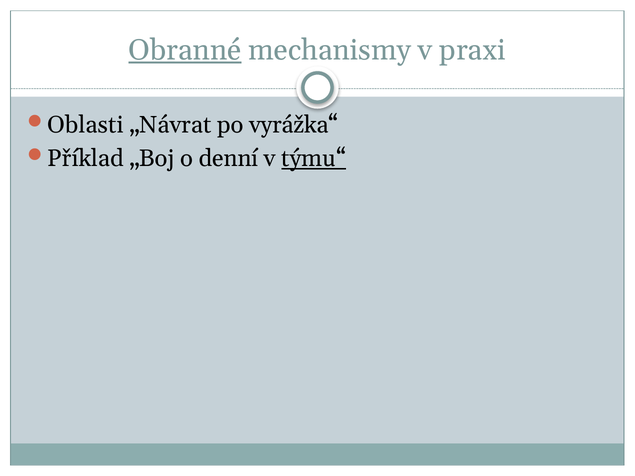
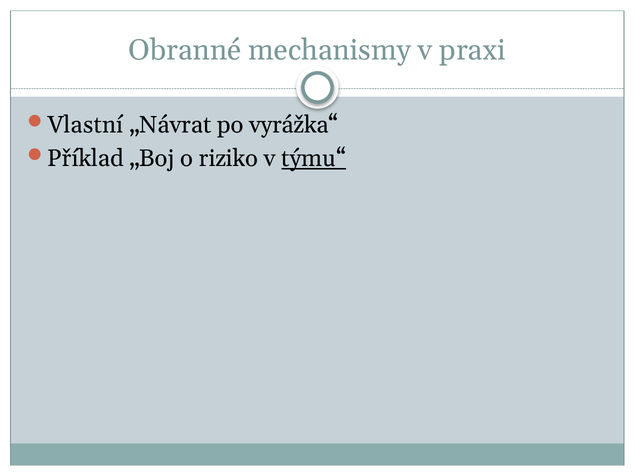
Obranné underline: present -> none (185, 50)
Oblasti: Oblasti -> Vlastní (85, 125)
denní: denní -> riziko (229, 159)
